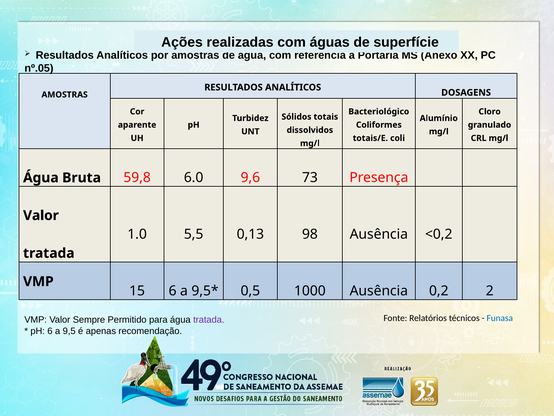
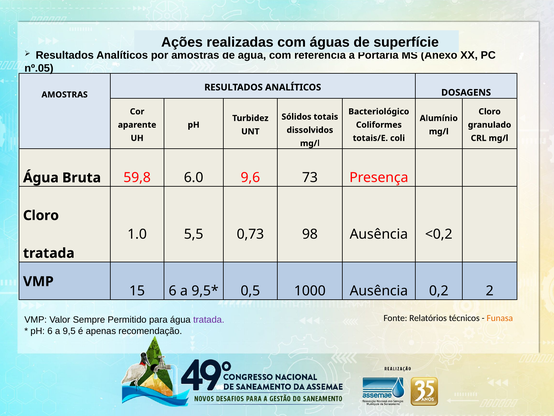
Valor: Valor -> Cloro (41, 215)
0,13: 0,13 -> 0,73 (250, 234)
Funasa colour: blue -> orange (500, 318)
